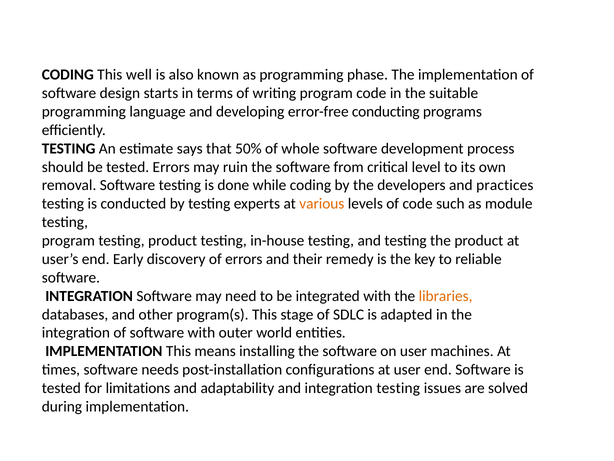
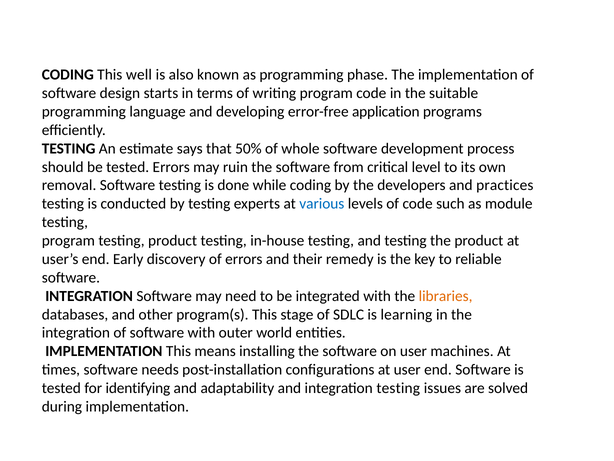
conducting: conducting -> application (386, 112)
various colour: orange -> blue (322, 204)
adapted: adapted -> learning (406, 314)
limitations: limitations -> identifying (138, 388)
